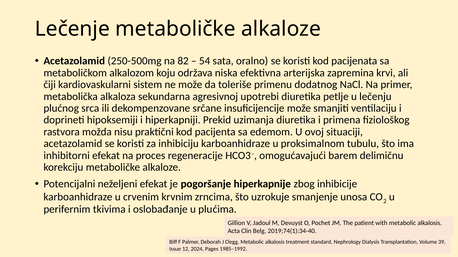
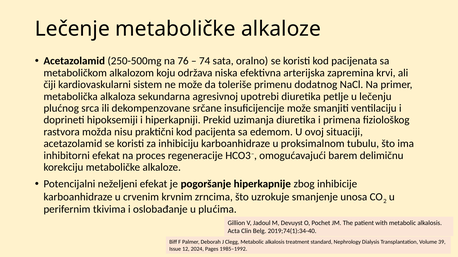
82: 82 -> 76 (183, 61)
54: 54 -> 74 (205, 61)
